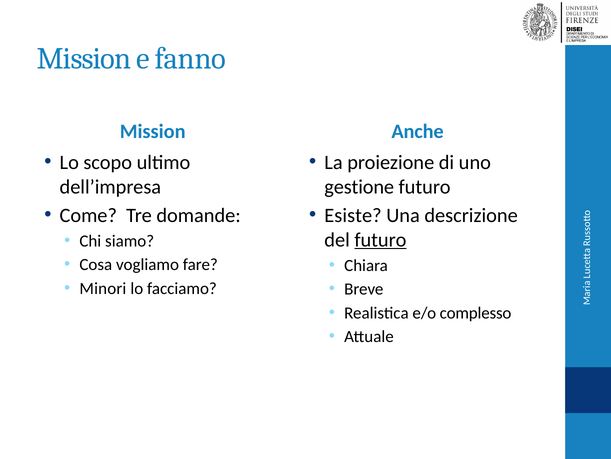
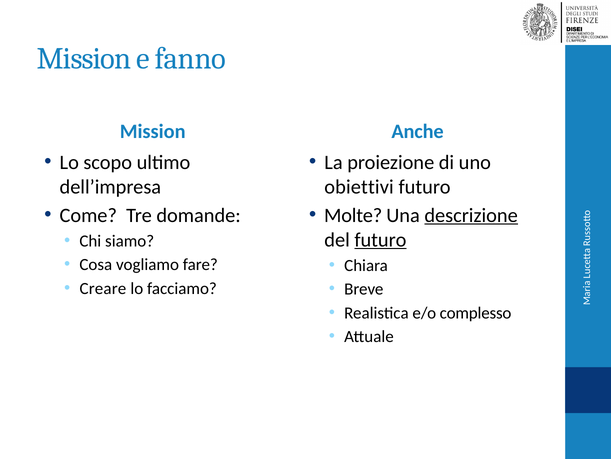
gestione: gestione -> obiettivi (359, 186)
Esiste: Esiste -> Molte (353, 215)
descrizione underline: none -> present (471, 215)
Minori: Minori -> Creare (103, 288)
